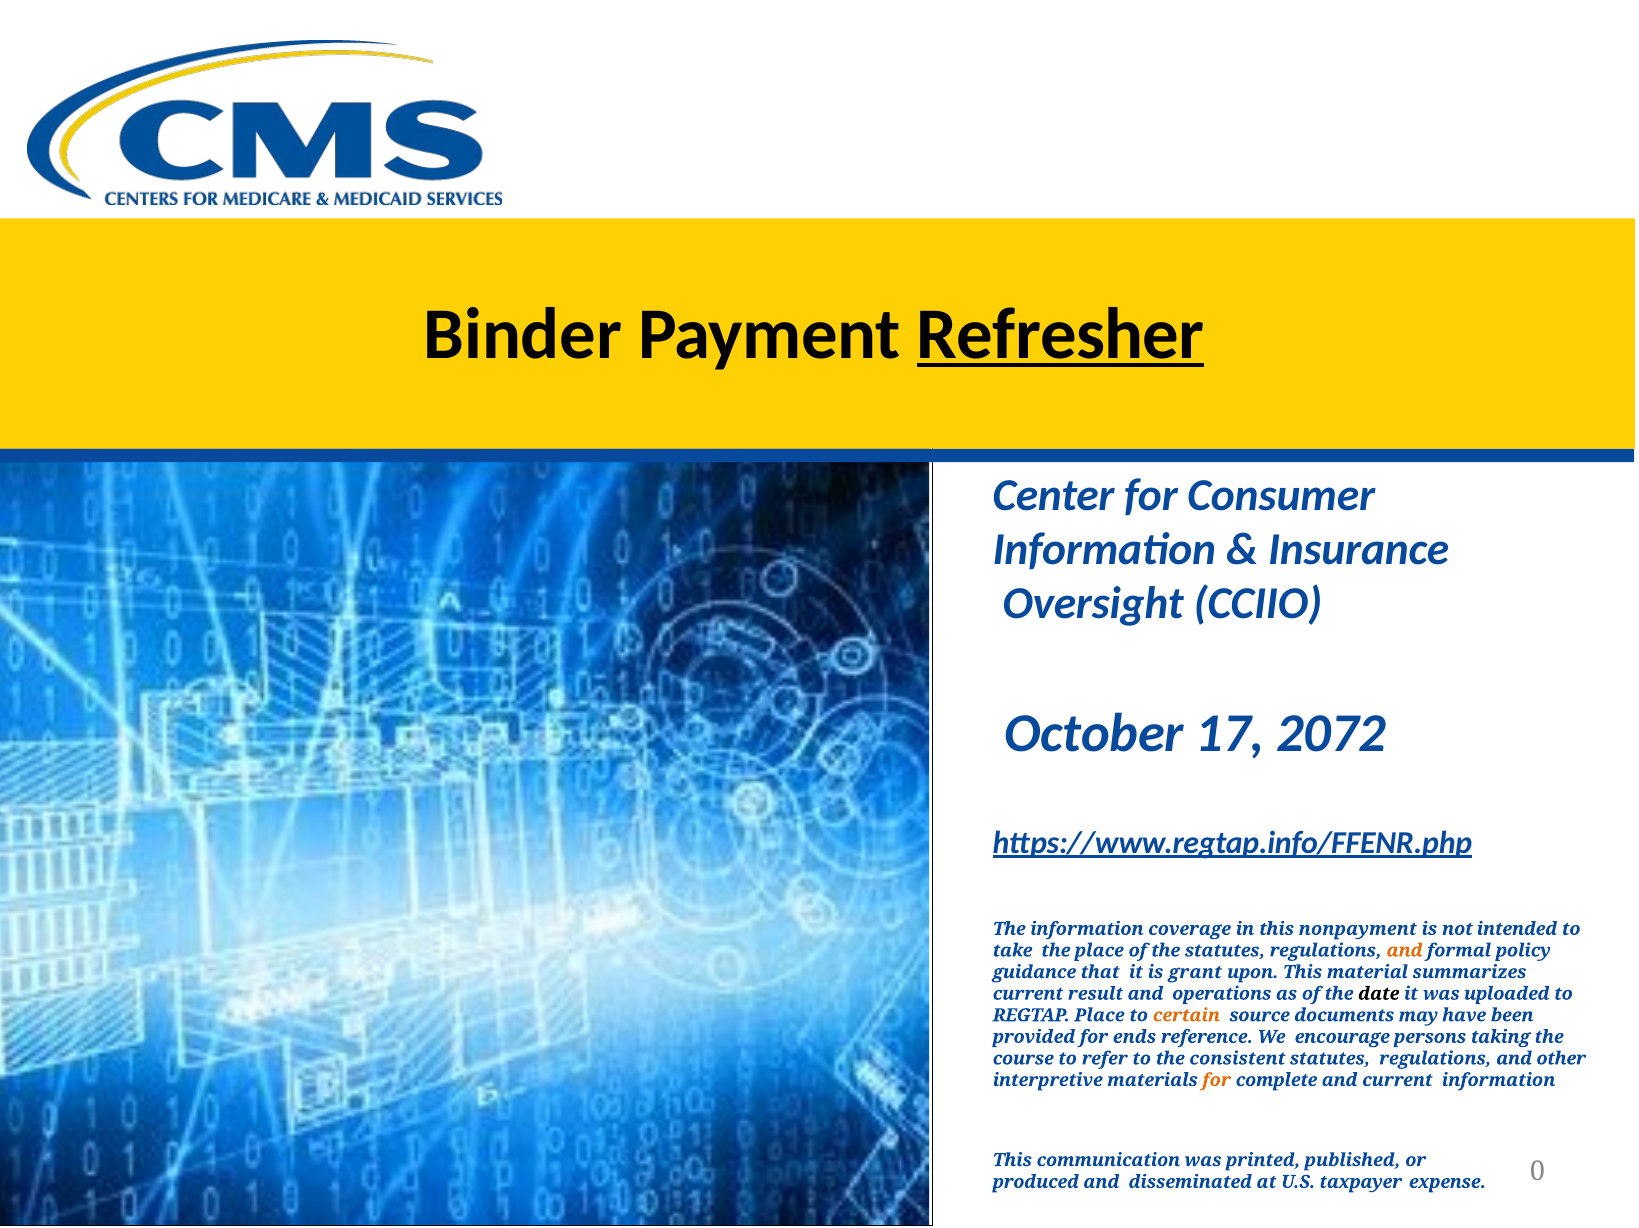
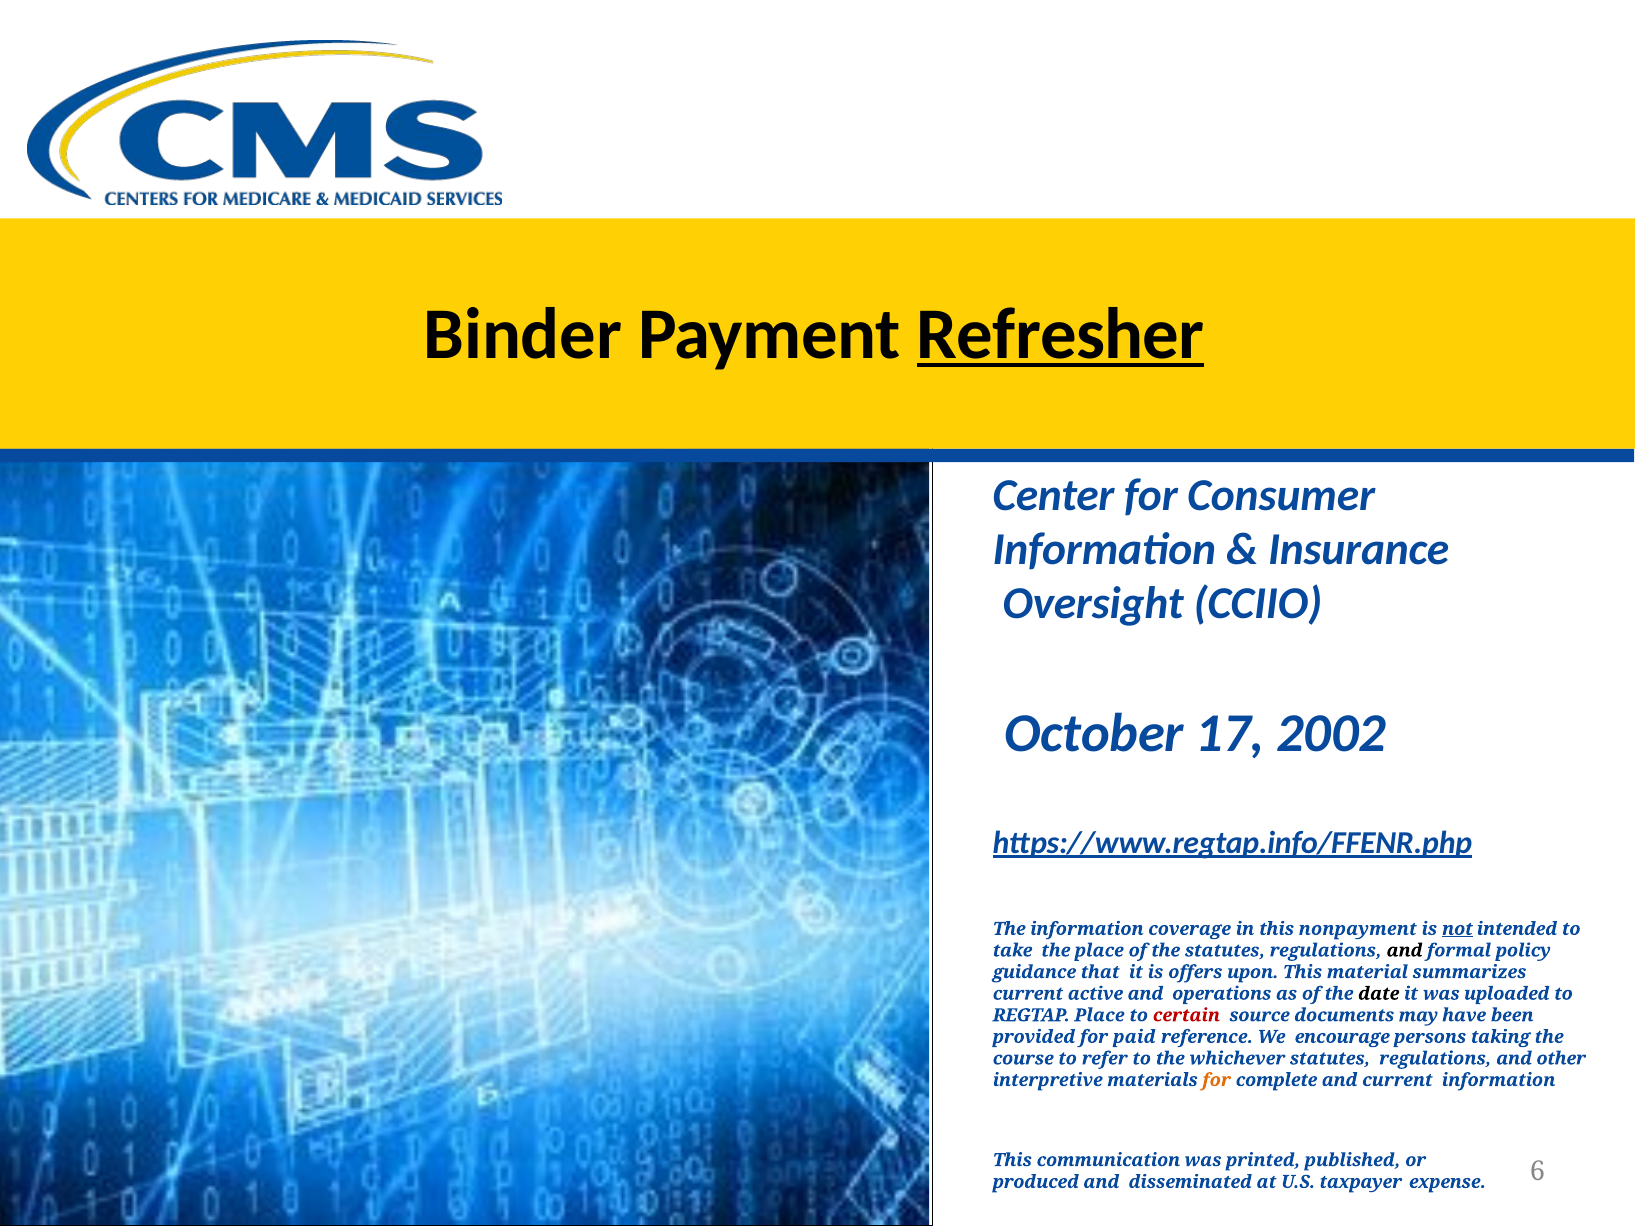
2072: 2072 -> 2002 (1331, 734)
not underline: none -> present (1457, 929)
and colour: orange -> black (1405, 950)
grant: grant -> offers (1195, 972)
result: result -> active (1095, 993)
certain colour: orange -> red (1186, 1015)
ends: ends -> paid (1134, 1036)
consistent: consistent -> whichever (1237, 1058)
0: 0 -> 6 (1537, 1171)
